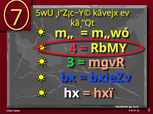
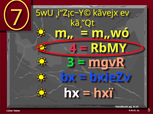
bxieZv underline: present -> none (110, 78)
